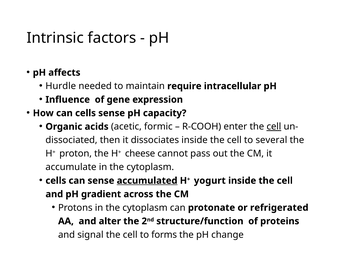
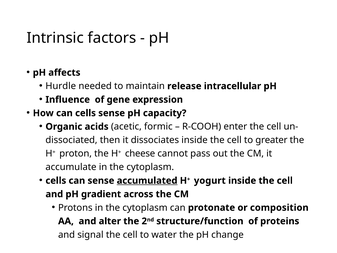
require: require -> release (184, 86)
cell underline: present -> none (274, 126)
several: several -> greater (271, 140)
refrigerated: refrigerated -> composition (279, 207)
forms: forms -> water (164, 234)
